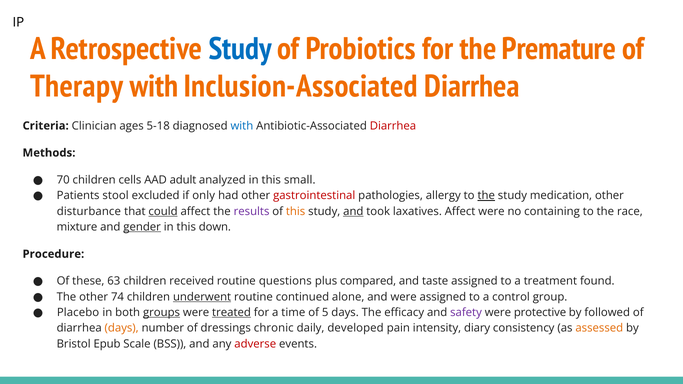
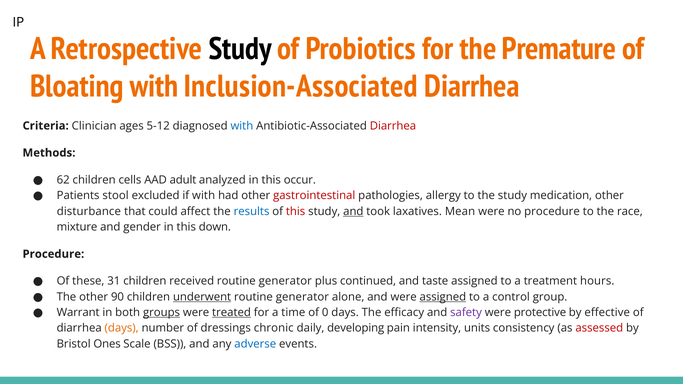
Study colour: blue -> black (240, 49)
Therapy: Therapy -> Bloating (77, 87)
5-18: 5-18 -> 5-12 (158, 126)
70: 70 -> 62 (63, 180)
small: small -> occur (300, 180)
if only: only -> with (204, 196)
the underline: present -> none (486, 196)
could underline: present -> none (163, 211)
results colour: purple -> blue (252, 211)
this colour: orange -> red (296, 211)
laxatives Affect: Affect -> Mean (460, 211)
no containing: containing -> procedure (552, 211)
gender underline: present -> none (142, 227)
63: 63 -> 31 (114, 281)
received routine questions: questions -> generator (285, 281)
compared: compared -> continued (368, 281)
found: found -> hours (597, 281)
74: 74 -> 90 (117, 297)
continued: continued -> generator (302, 297)
assigned underline: none -> present (443, 297)
Placebo: Placebo -> Warrant (78, 313)
5: 5 -> 0 (325, 313)
followed: followed -> effective (607, 313)
developed: developed -> developing (356, 328)
diary: diary -> units (477, 328)
assessed colour: orange -> red (599, 328)
Epub: Epub -> Ones (107, 344)
adverse colour: red -> blue (255, 344)
